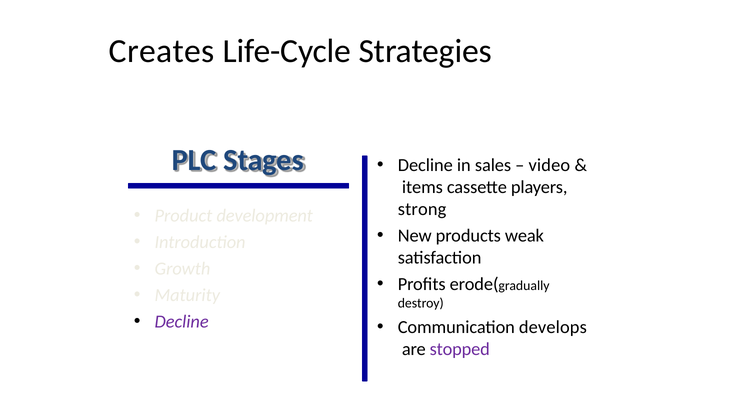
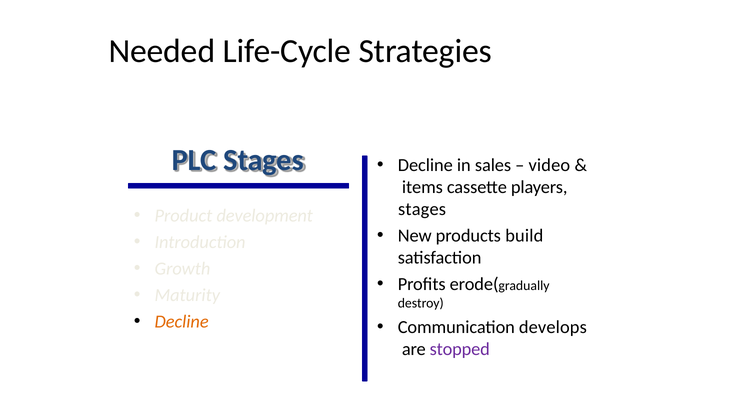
Creates: Creates -> Needed (162, 51)
strong: strong -> stages (422, 209)
weak: weak -> build (524, 236)
Decline colour: purple -> orange (182, 321)
